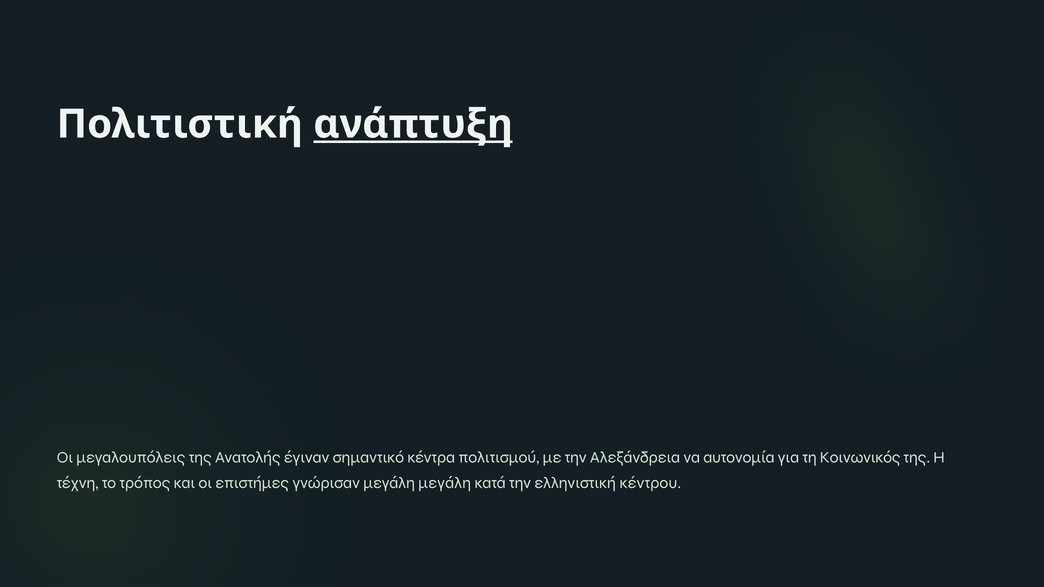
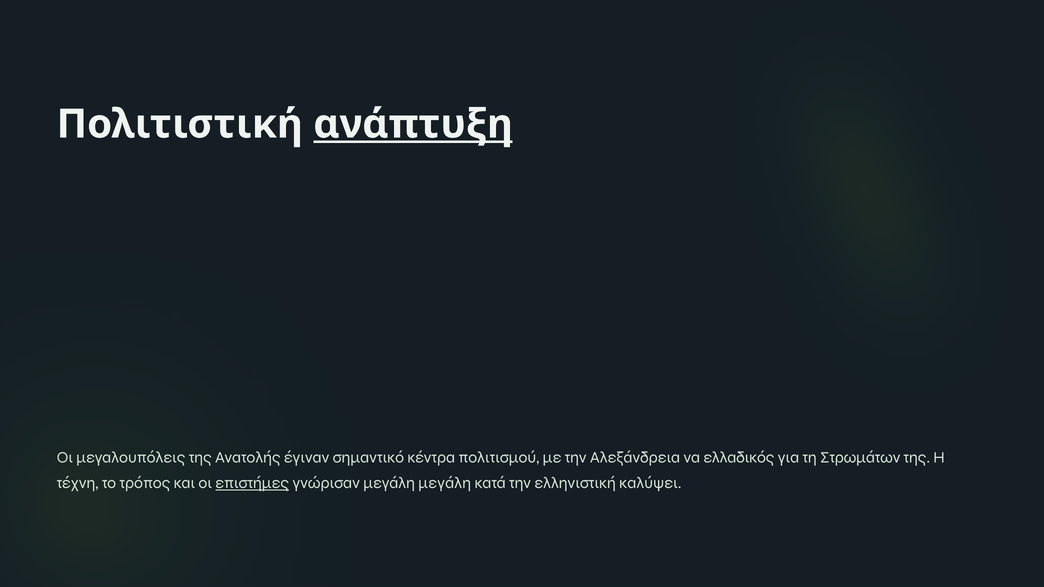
αυτονομία: αυτονομία -> ελλαδικός (739, 458)
Κοινωνικός: Κοινωνικός -> Στρωμάτων (860, 458)
επιστήμες underline: none -> present (252, 483)
κέντρου: κέντρου -> καλύψει (650, 483)
